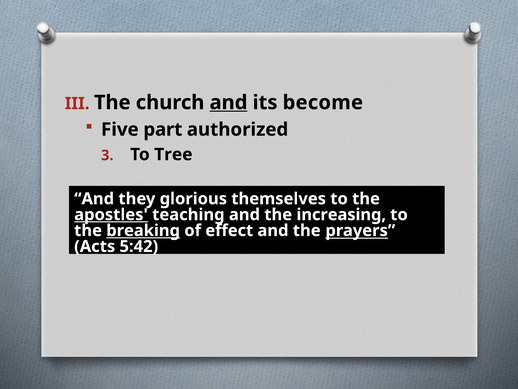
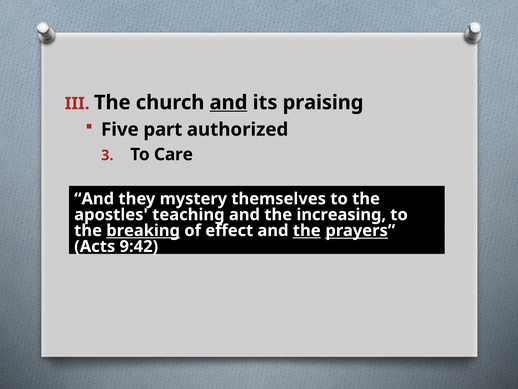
become: become -> praising (323, 102)
Tree: Tree -> Care (173, 154)
glorious: glorious -> mystery (193, 199)
apostles underline: present -> none (111, 214)
the underline: none -> present (307, 230)
5:42: 5:42 -> 9:42 (139, 246)
